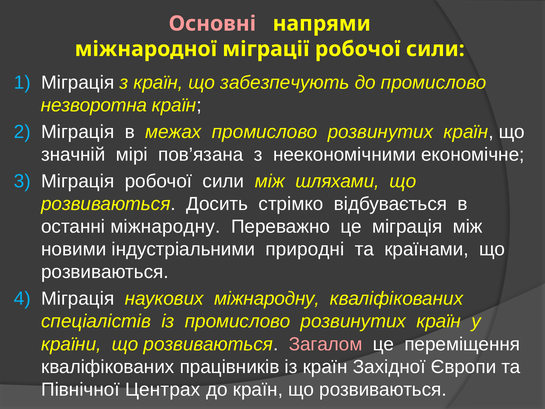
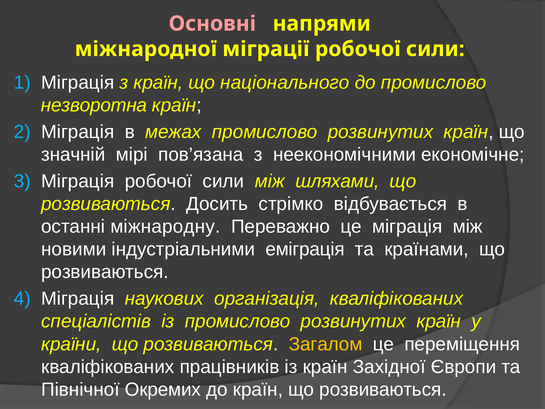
забезпечують: забезпечують -> національного (285, 82)
природні: природні -> еміграція (305, 249)
наукових міжнародну: міжнародну -> організація (267, 298)
Загалом colour: pink -> yellow (326, 344)
Центрах: Центрах -> Окремих (163, 389)
